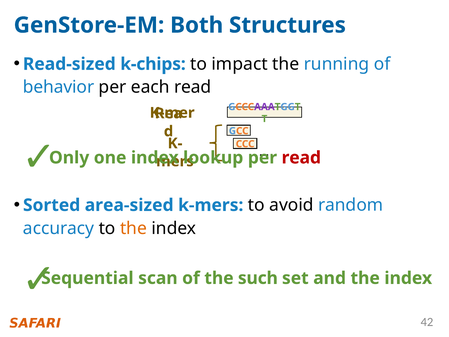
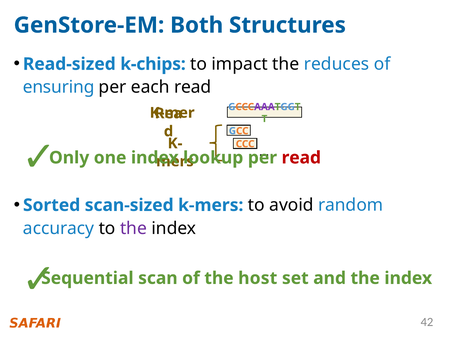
running: running -> reduces (337, 64)
behavior: behavior -> ensuring (59, 87)
area-sized: area-sized -> scan-sized (129, 205)
the colour: orange -> purple (133, 228)
such: such -> host (258, 278)
